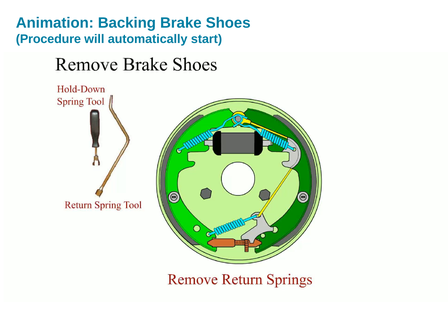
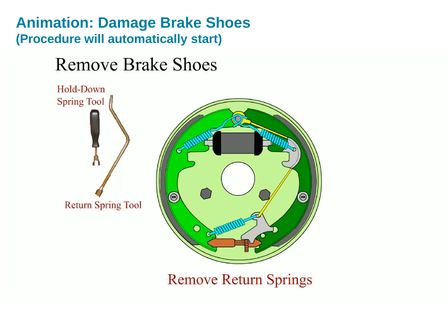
Backing: Backing -> Damage (127, 23)
